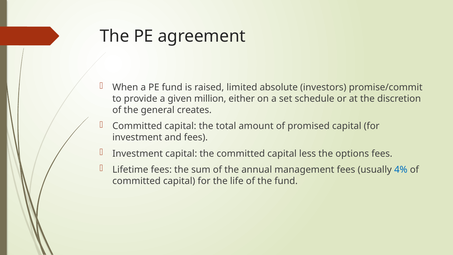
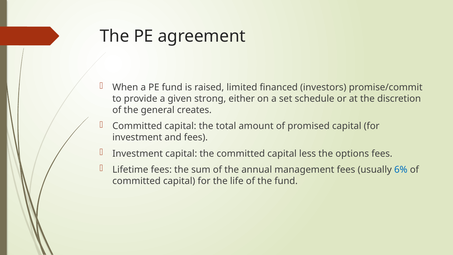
absolute: absolute -> financed (279, 87)
million: million -> strong (210, 99)
4%: 4% -> 6% (401, 170)
